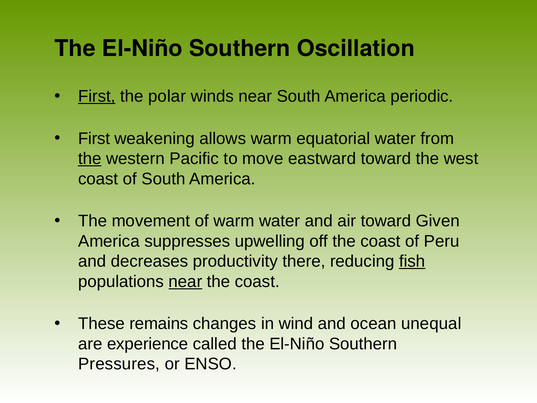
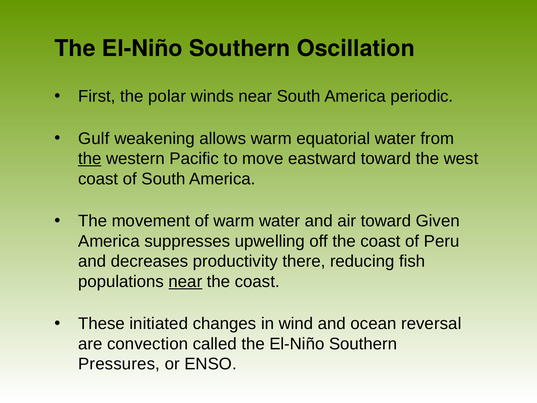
First underline: present -> none (97, 96)
First: First -> Gulf (94, 139)
fish underline: present -> none (412, 261)
remains: remains -> initiated (159, 324)
unequal: unequal -> reversal (431, 324)
experience: experience -> convection (148, 344)
